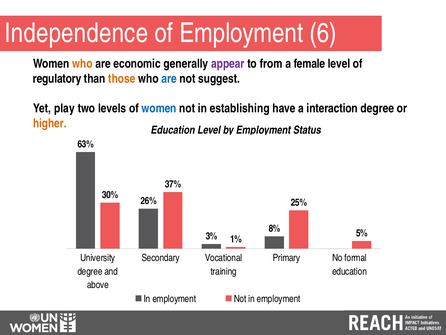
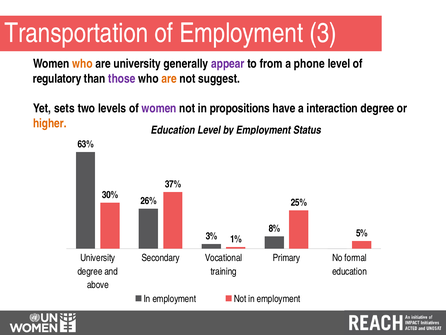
Independence: Independence -> Transportation (76, 33)
6: 6 -> 3 (323, 33)
are economic: economic -> university (137, 64)
female: female -> phone (309, 64)
those colour: orange -> purple (122, 78)
are colour: blue -> orange (169, 78)
play: play -> sets (64, 108)
women colour: blue -> purple (159, 108)
establishing: establishing -> propositions (240, 108)
